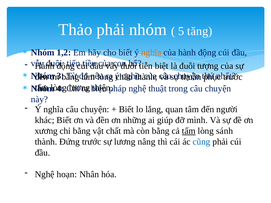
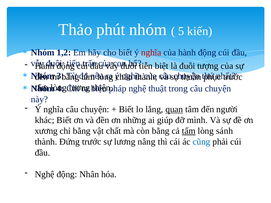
Thảo phải: phải -> phút (111, 30)
tăng: tăng -> kiến (200, 31)
nghĩa colour: orange -> red (151, 53)
tiều: tiều -> trấn (89, 63)
quan underline: none -> present (174, 109)
Nghệ hoạn: hoạn -> động (67, 174)
